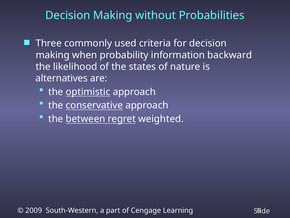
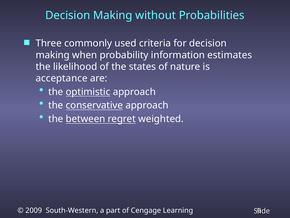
backward: backward -> estimates (230, 55)
alternatives: alternatives -> acceptance (62, 78)
